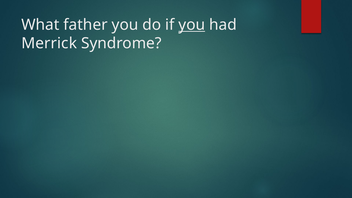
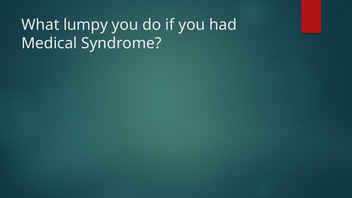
father: father -> lumpy (86, 25)
you underline: present -> none (192, 25)
Merrick: Merrick -> Medical (49, 43)
